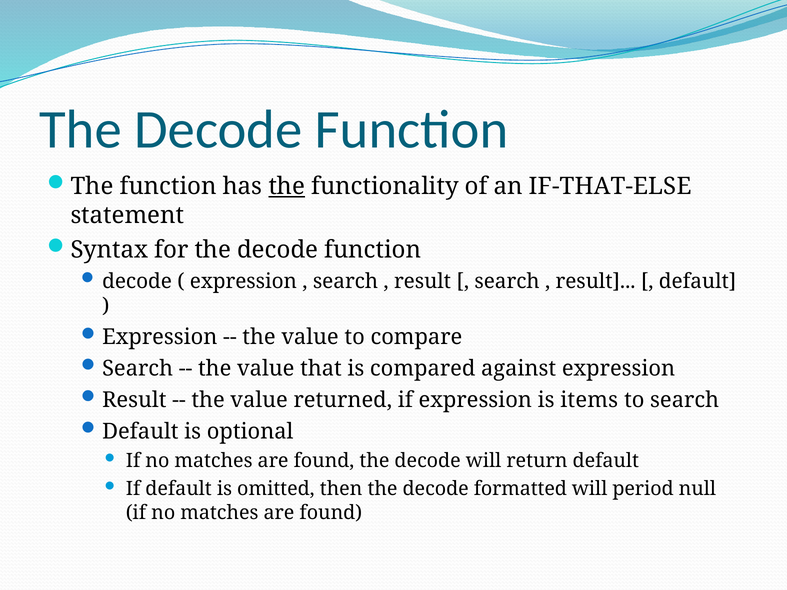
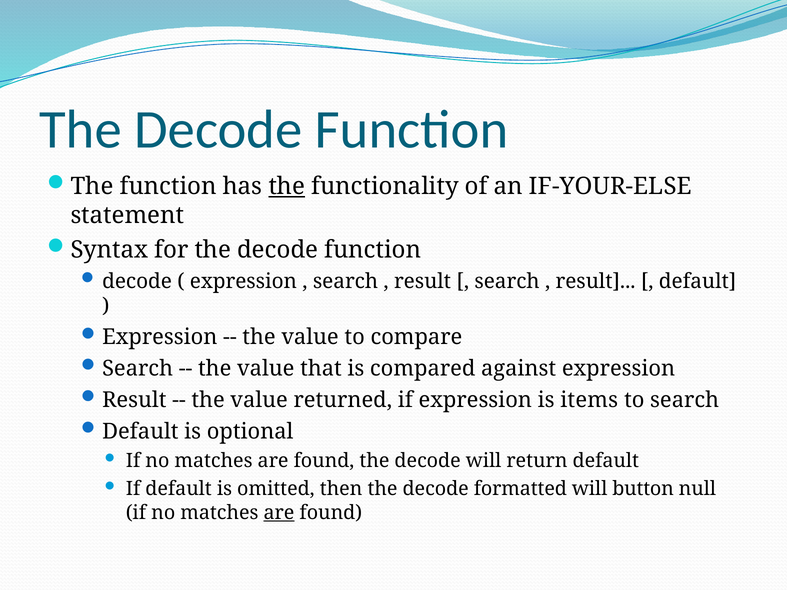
IF-THAT-ELSE: IF-THAT-ELSE -> IF-YOUR-ELSE (610, 187)
period: period -> button (643, 489)
are underline: none -> present (279, 513)
